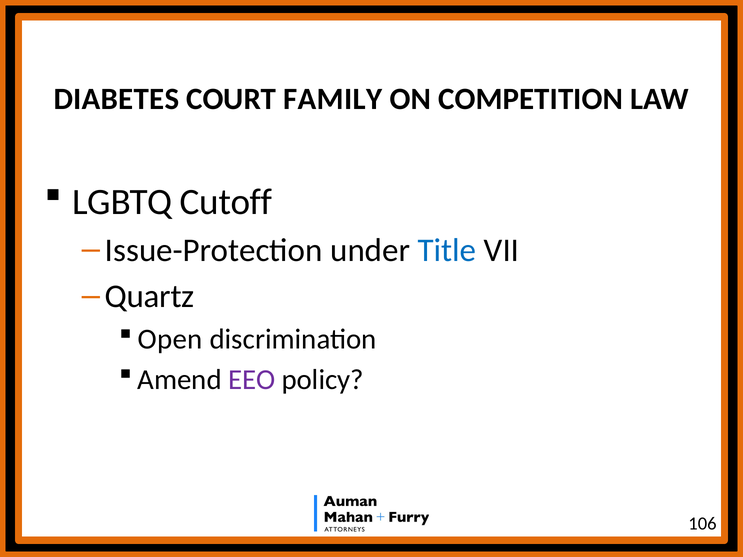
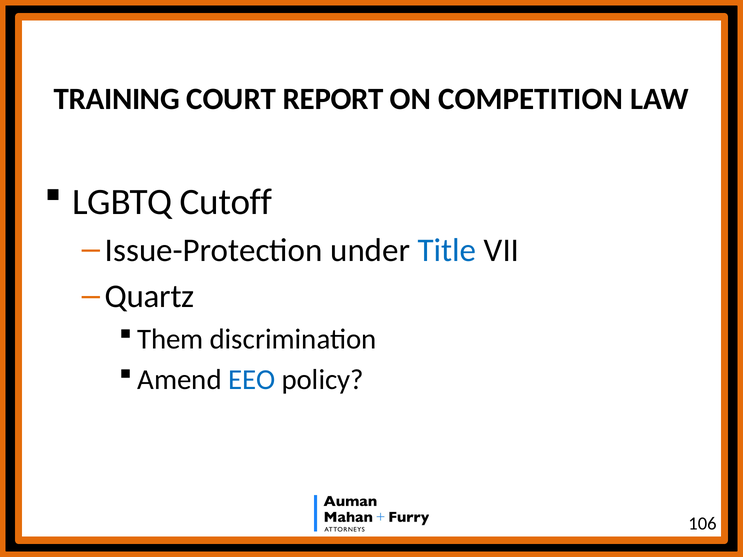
DIABETES: DIABETES -> TRAINING (117, 99)
FAMILY: FAMILY -> REPORT (333, 99)
Open: Open -> Them (170, 339)
EEO colour: purple -> blue (252, 380)
